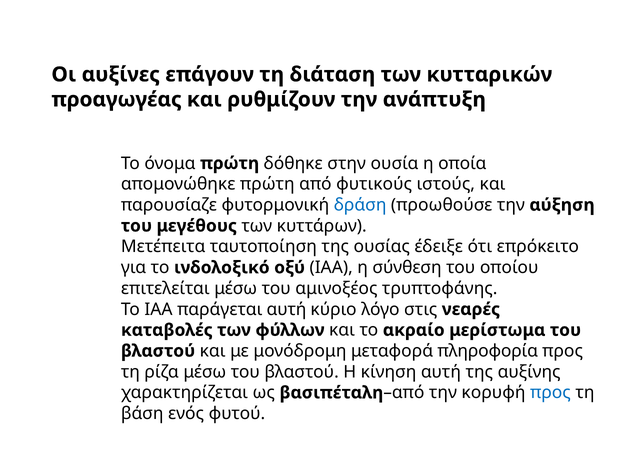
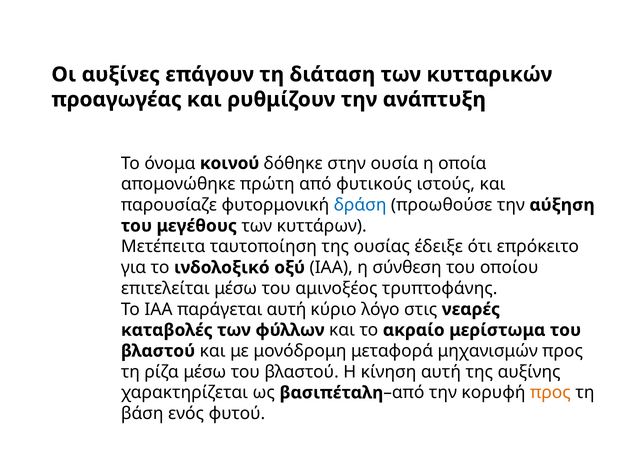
όνομα πρώτη: πρώτη -> κοινού (230, 163)
πληροφορία: πληροφορία -> μηχανισμών (488, 351)
προς colour: blue -> orange (550, 393)
